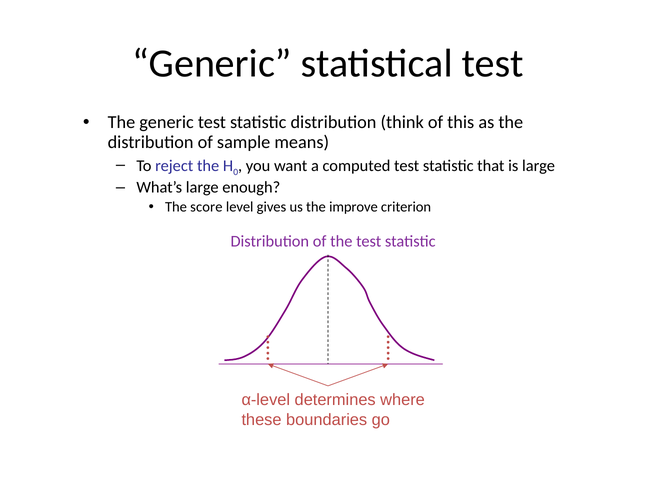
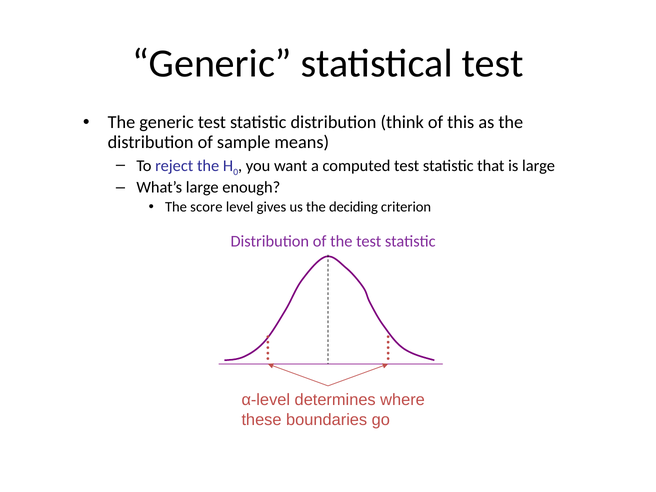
improve: improve -> deciding (353, 207)
